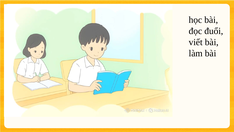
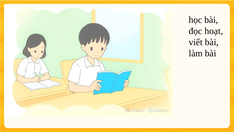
đuổi: đuổi -> hoạt (214, 31)
